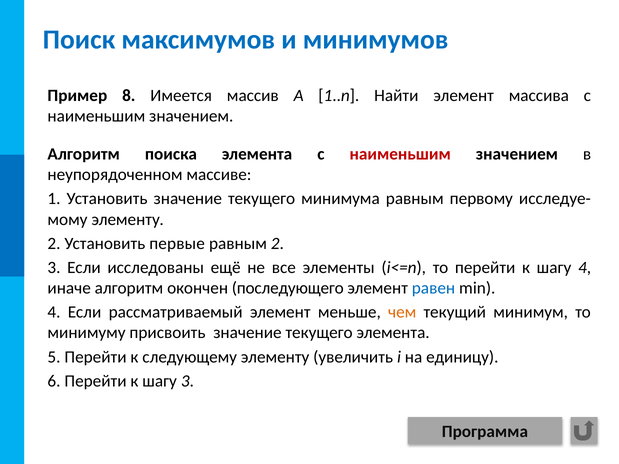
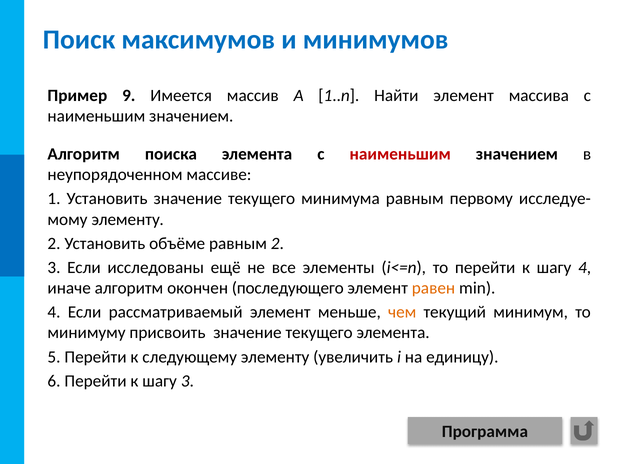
8: 8 -> 9 (129, 96)
первые: первые -> объёме (177, 244)
равен colour: blue -> orange (433, 288)
